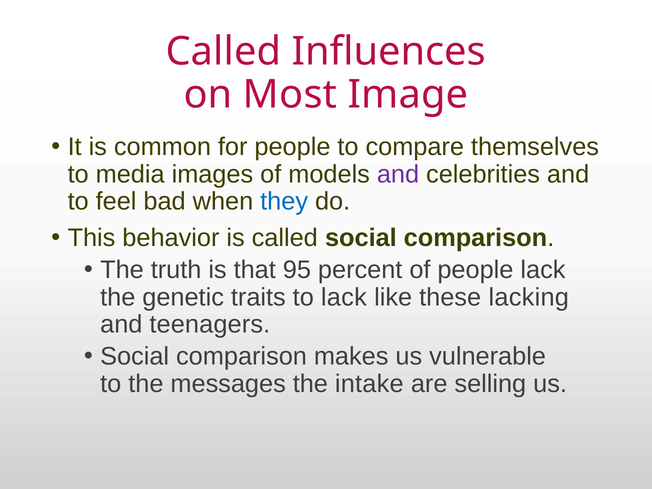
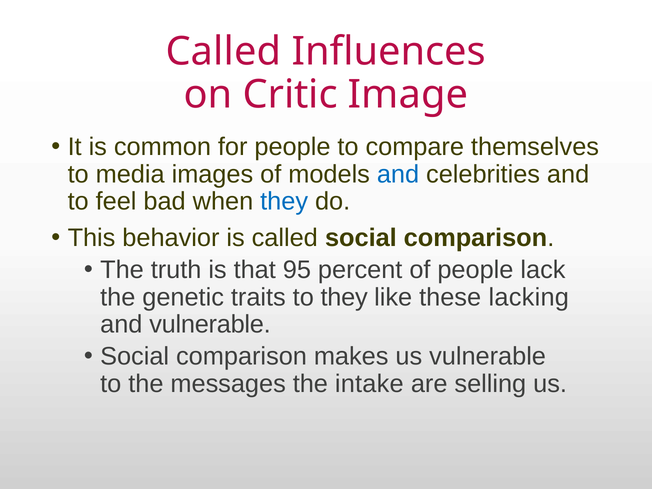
Most: Most -> Critic (290, 95)
and colour: purple -> blue (398, 174)
to lack: lack -> they (344, 297)
and teenagers: teenagers -> vulnerable (210, 325)
